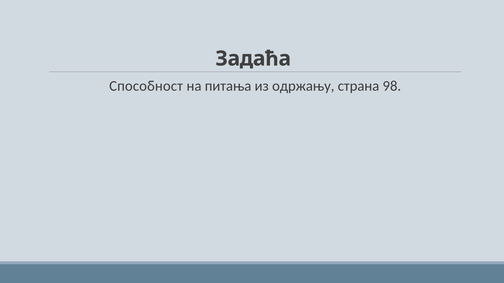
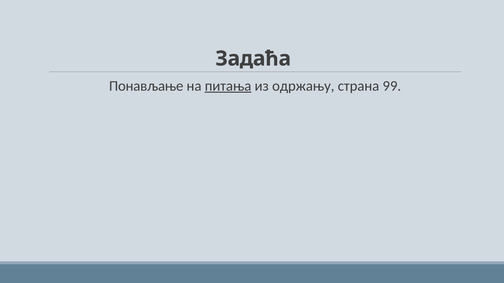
Способност: Способност -> Понављање (146, 86)
питања underline: none -> present (228, 86)
98: 98 -> 99 (392, 86)
